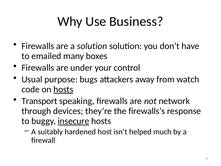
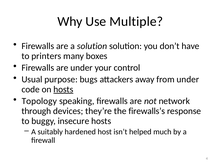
Business: Business -> Multiple (136, 21)
emailed: emailed -> printers (46, 56)
from watch: watch -> under (188, 79)
Transport: Transport -> Topology (39, 101)
insecure underline: present -> none (73, 121)
